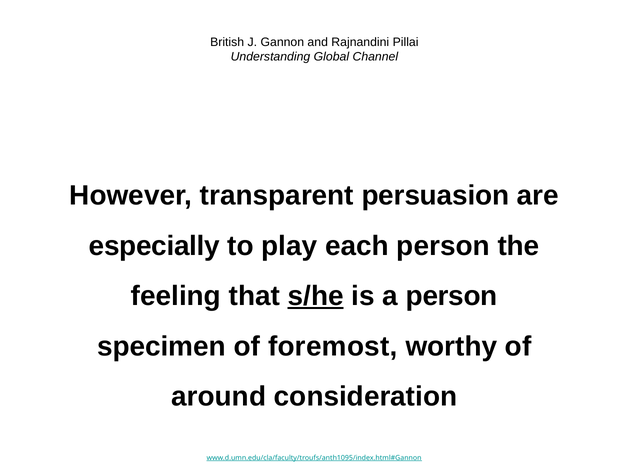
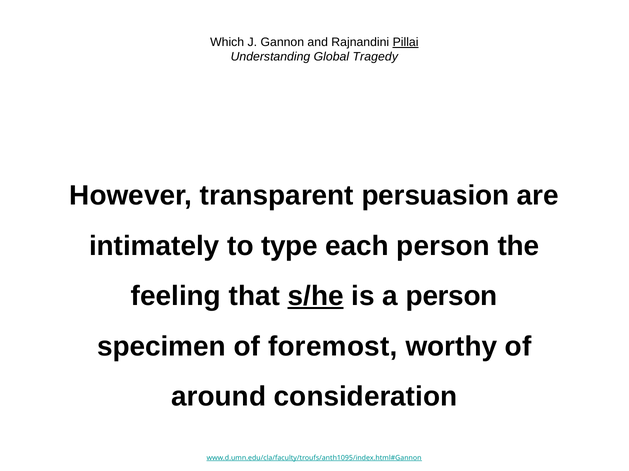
British: British -> Which (227, 42)
Pillai underline: none -> present (406, 42)
Channel: Channel -> Tragedy (375, 57)
especially: especially -> intimately (154, 246)
play: play -> type (289, 246)
